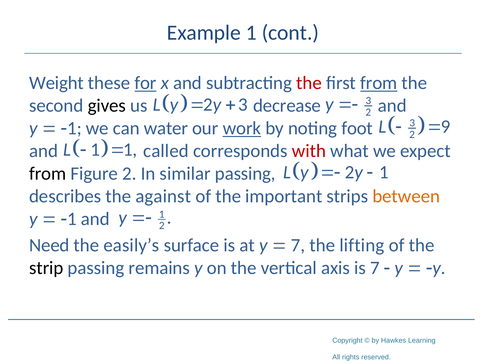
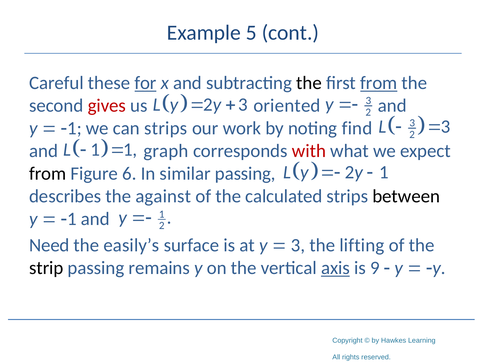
Example 1: 1 -> 5 (251, 33)
Weight: Weight -> Careful (56, 83)
the colour: red -> black (309, 83)
gives colour: black -> red (107, 106)
decrease: decrease -> oriented (287, 106)
can water: water -> strips (166, 128)
work underline: present -> none (242, 128)
foot: foot -> find (357, 128)
9: 9 -> 3 (446, 127)
called: called -> graph (166, 151)
Figure 2: 2 -> 6 (129, 174)
important: important -> calculated (284, 197)
between colour: orange -> black (406, 197)
7: 7 -> 3 (298, 246)
axis underline: none -> present (335, 268)
is 7: 7 -> 9 (375, 268)
